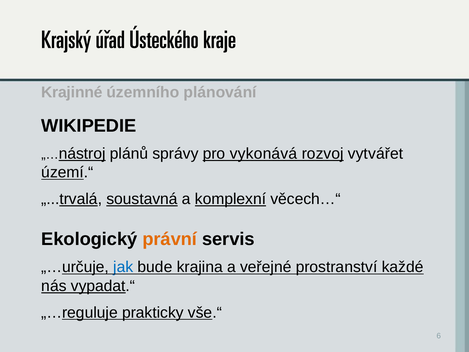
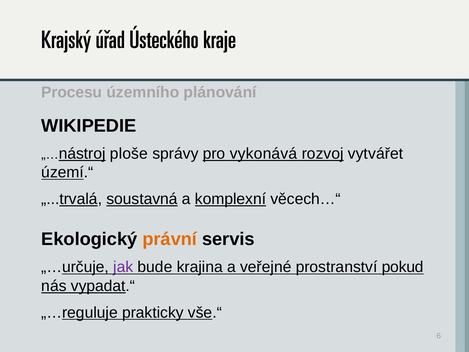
Krajinné: Krajinné -> Procesu (72, 92)
plánů: plánů -> ploše (129, 154)
jak colour: blue -> purple (123, 267)
každé: každé -> pokud (403, 267)
